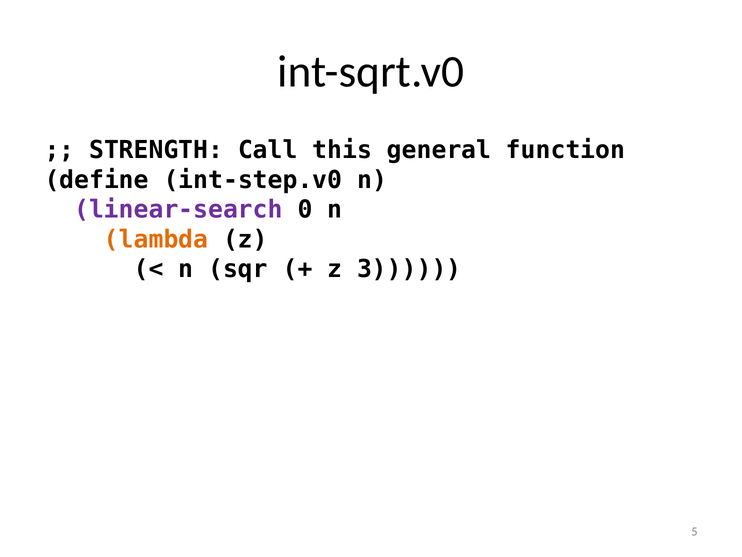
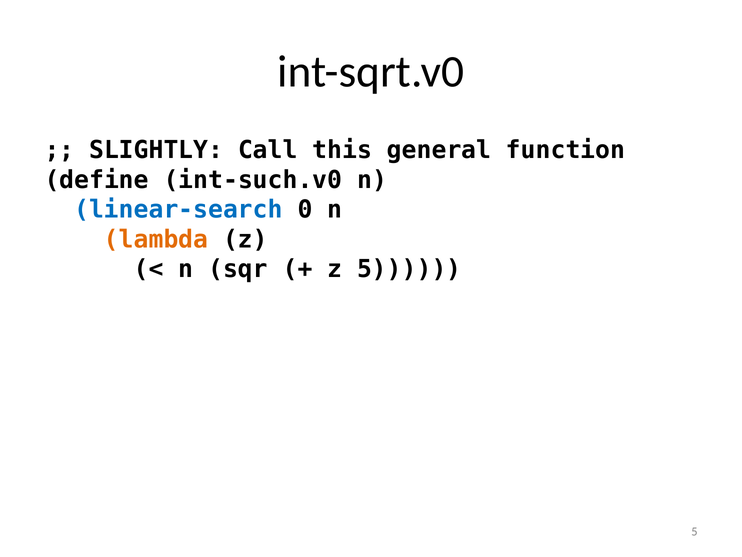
STRENGTH: STRENGTH -> SLIGHTLY (156, 150)
int-step.v0: int-step.v0 -> int-such.v0 (253, 180)
linear-search colour: purple -> blue (178, 209)
z 3: 3 -> 5 (409, 269)
